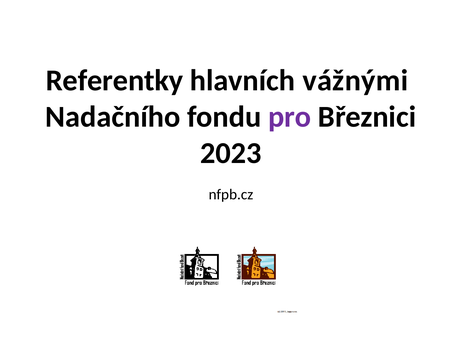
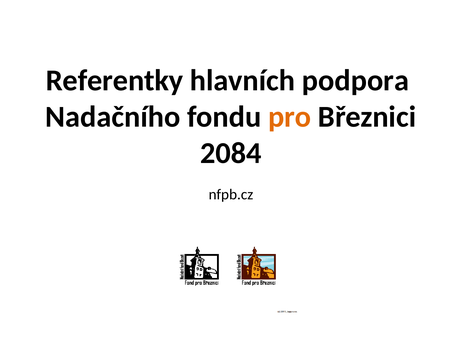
vážnými: vážnými -> podpora (355, 81)
pro colour: purple -> orange (290, 117)
2023: 2023 -> 2084 (231, 153)
